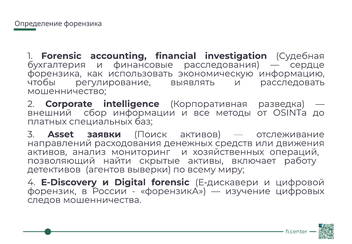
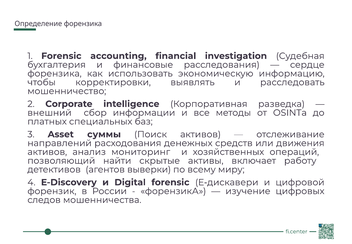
регулирование: регулирование -> корректировки (113, 82)
заявки: заявки -> суммы (104, 134)
